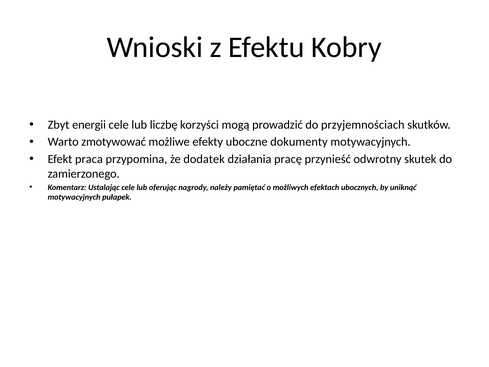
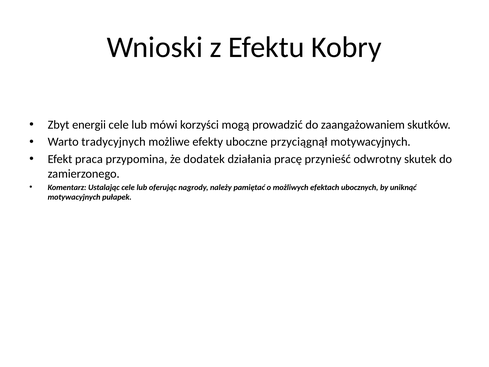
liczbę: liczbę -> mówi (164, 125)
przyjemnościach: przyjemnościach -> zaangażowaniem (363, 125)
zmotywować: zmotywować -> tradycyjnych (114, 142)
dokumenty: dokumenty -> przyciągnął (299, 142)
